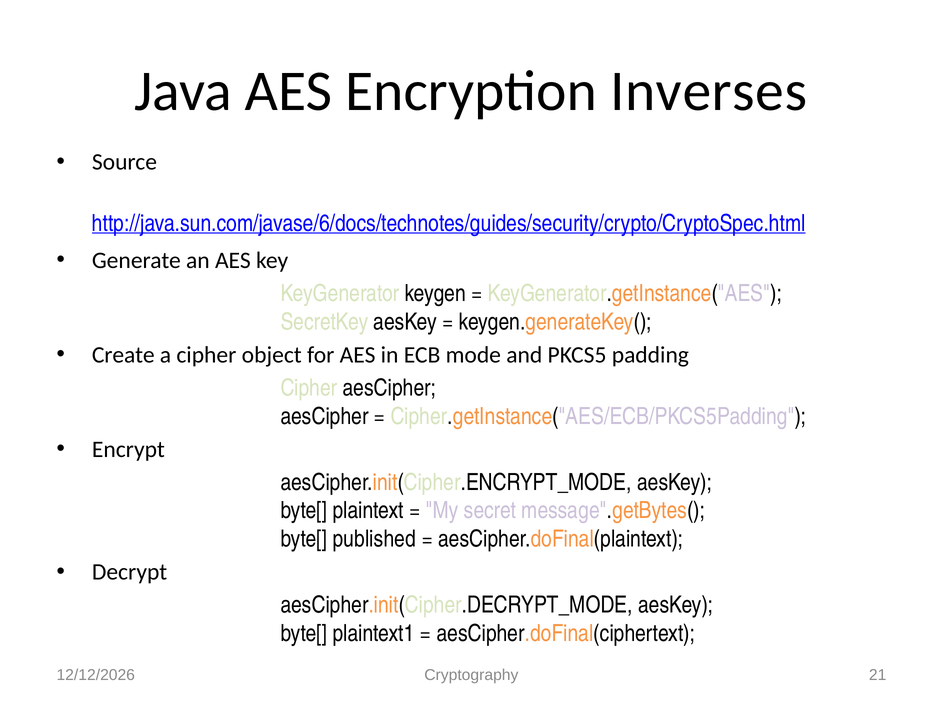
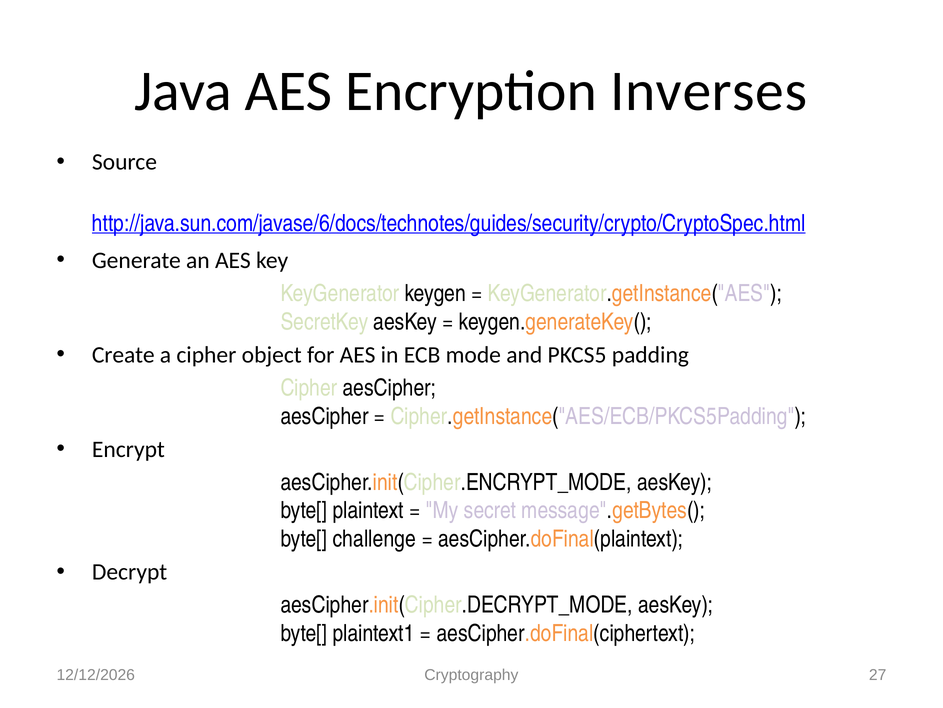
published: published -> challenge (374, 538)
21: 21 -> 27 (878, 674)
